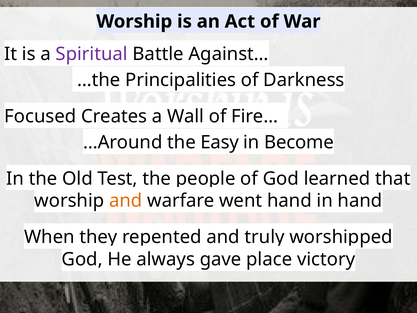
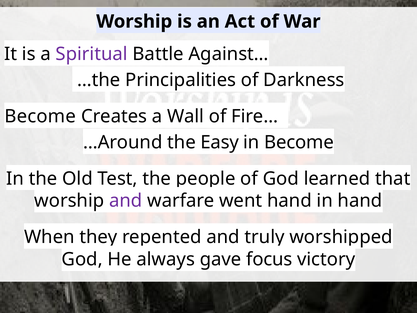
Focused: Focused -> Become (40, 116)
and colour: orange -> purple (126, 201)
place: place -> focus (269, 259)
